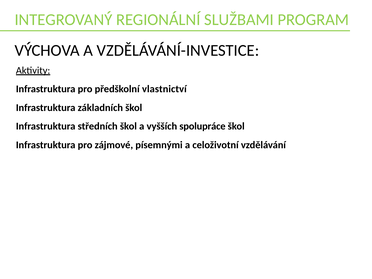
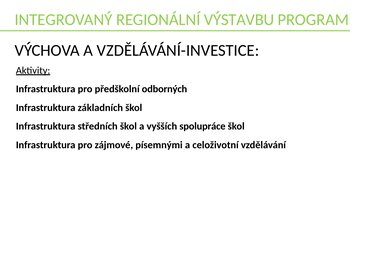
SLUŽBAMI: SLUŽBAMI -> VÝSTAVBU (239, 20)
vlastnictví: vlastnictví -> odborných (164, 89)
